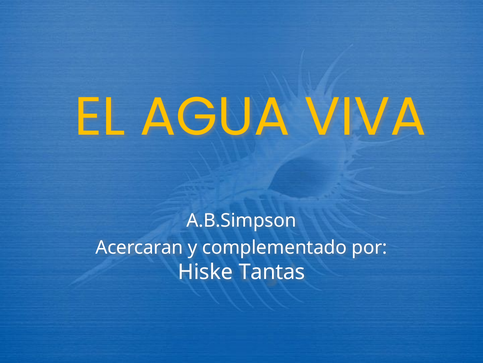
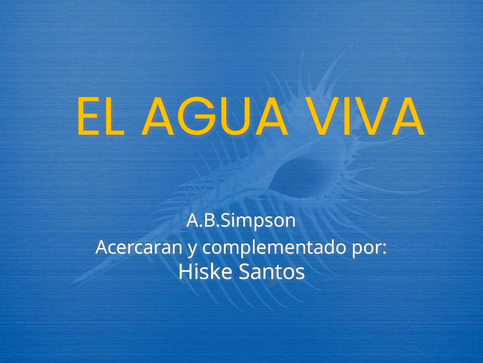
Tantas: Tantas -> Santos (272, 271)
